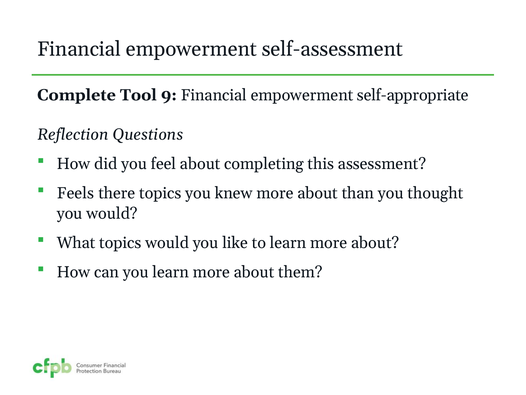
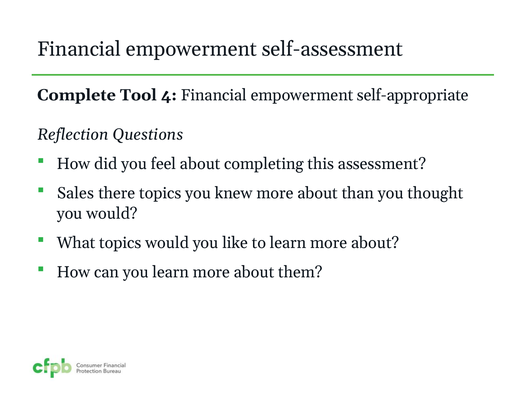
9: 9 -> 4 (169, 95)
Feels: Feels -> Sales (76, 193)
